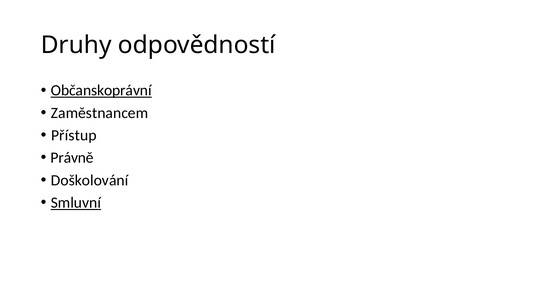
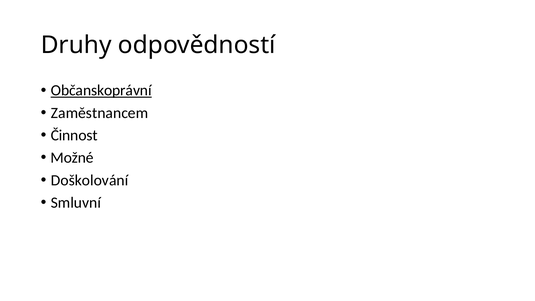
Přístup: Přístup -> Činnost (74, 135)
Právně: Právně -> Možné (72, 158)
Smluvní underline: present -> none (76, 203)
